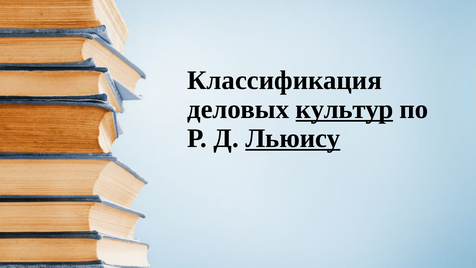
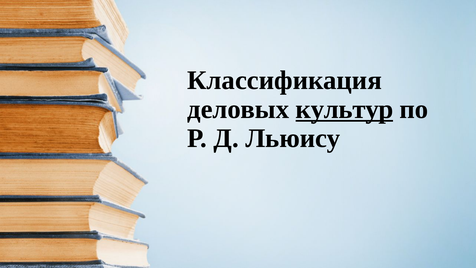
Льюису underline: present -> none (293, 138)
